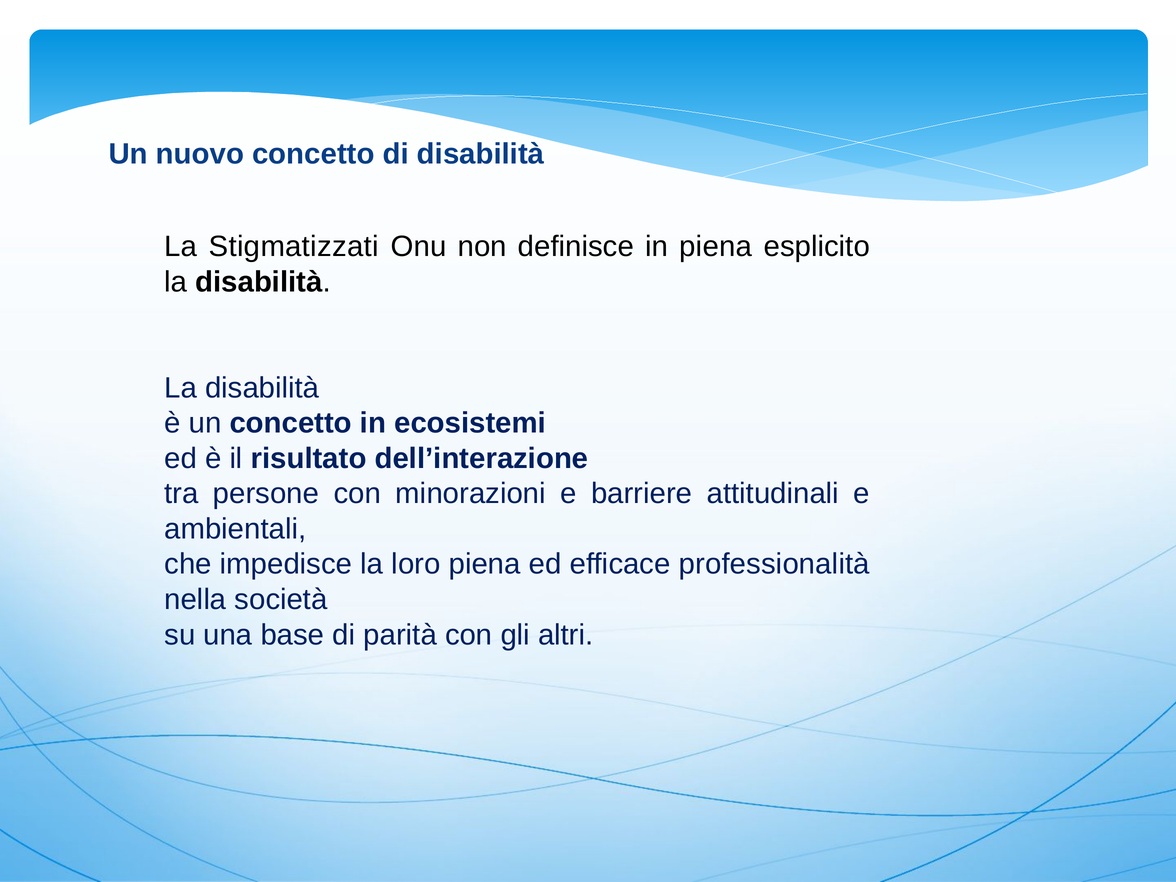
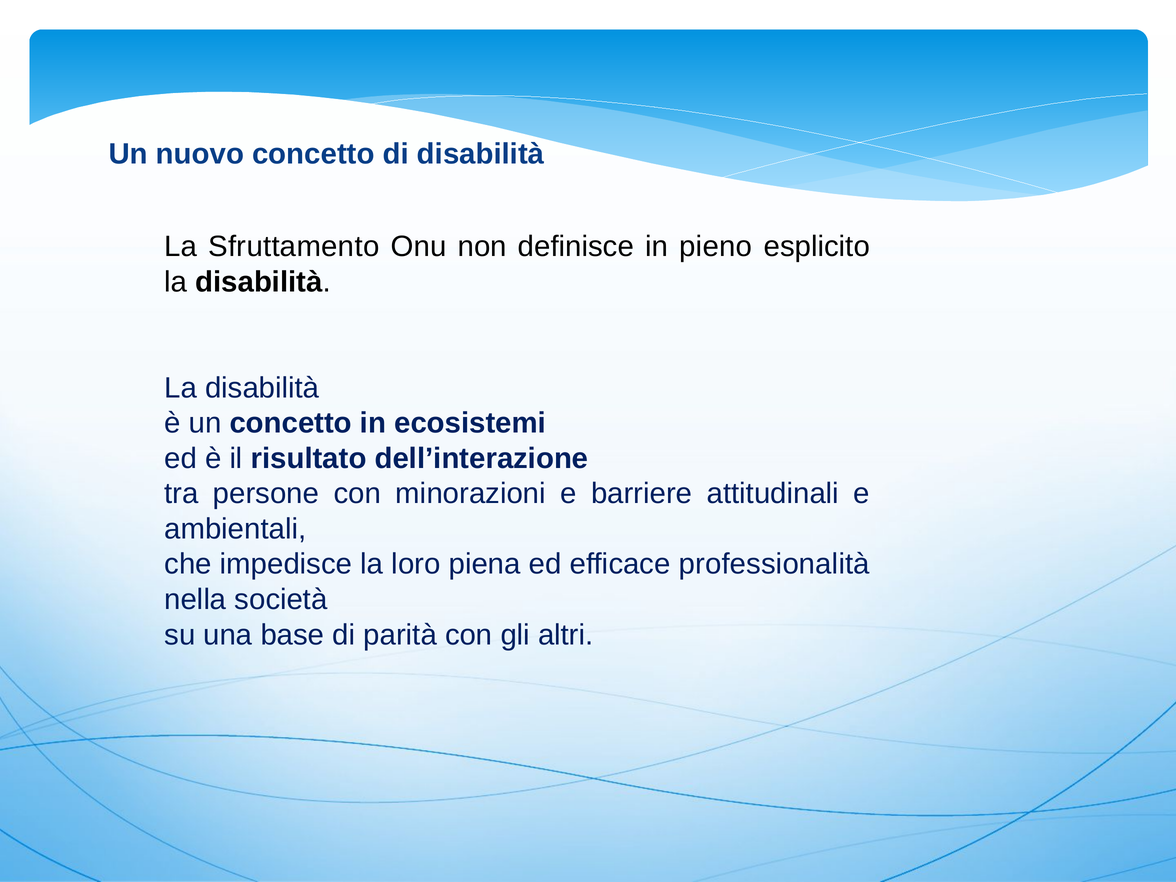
Stigmatizzati: Stigmatizzati -> Sfruttamento (294, 247)
in piena: piena -> pieno (716, 247)
